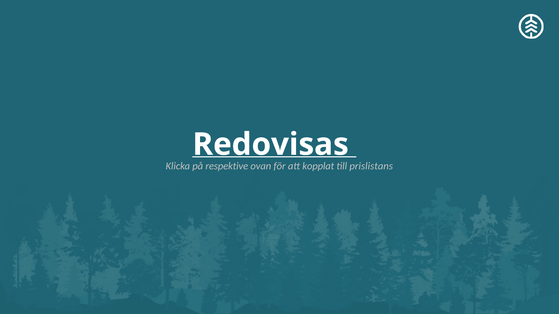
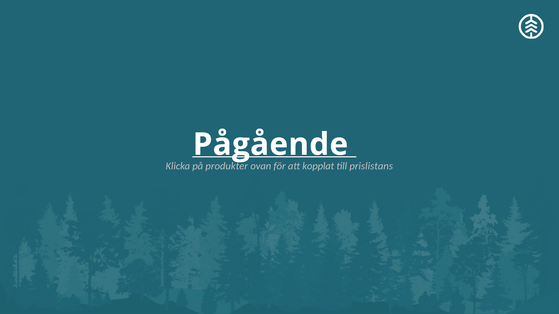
Redovisas: Redovisas -> Pågående (270, 145)
respektive: respektive -> produkter (227, 166)
